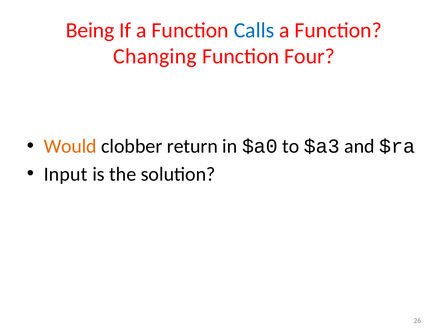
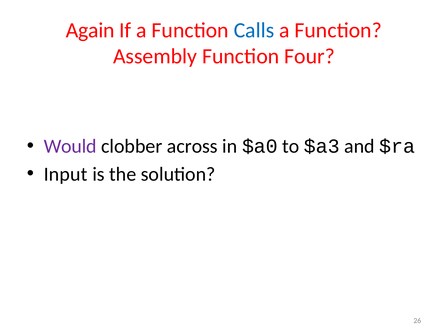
Being: Being -> Again (90, 30)
Changing: Changing -> Assembly (155, 56)
Would colour: orange -> purple (70, 146)
return: return -> across (192, 146)
